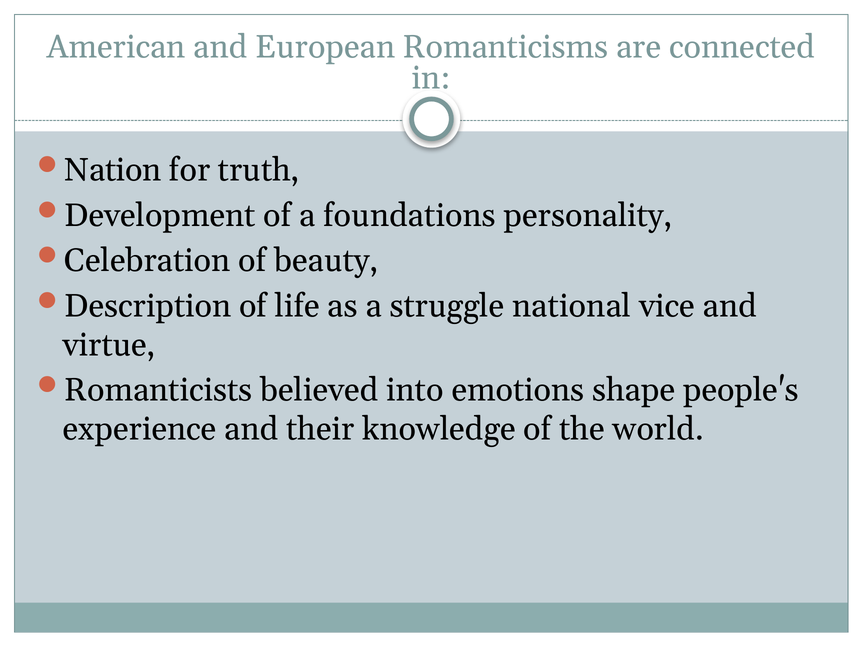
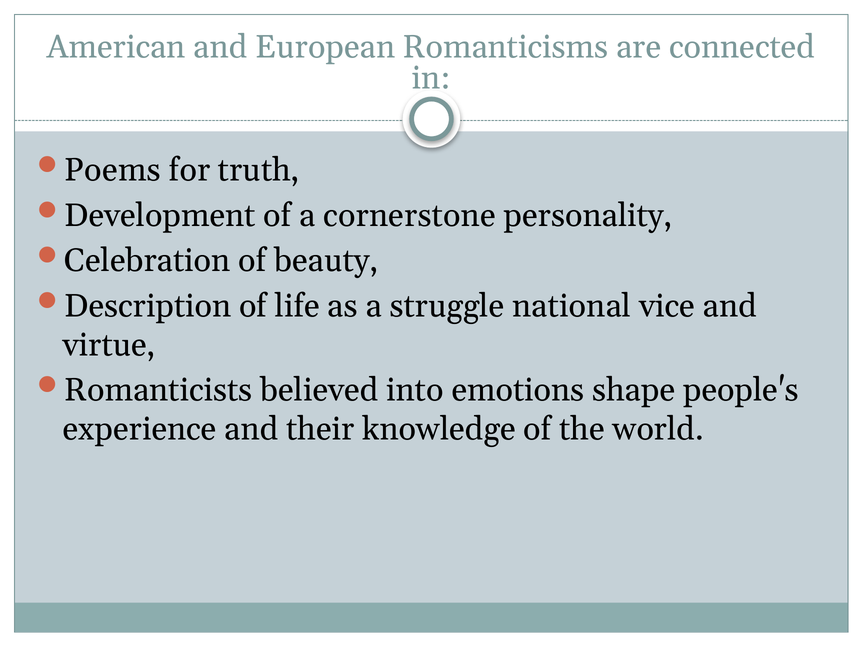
Nation: Nation -> Poems (113, 170)
foundations: foundations -> cornerstone (410, 215)
